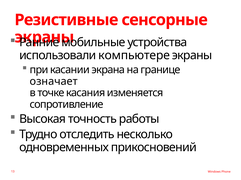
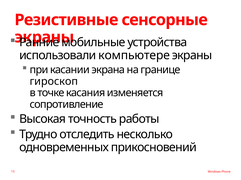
означает: означает -> гироскоп (54, 82)
